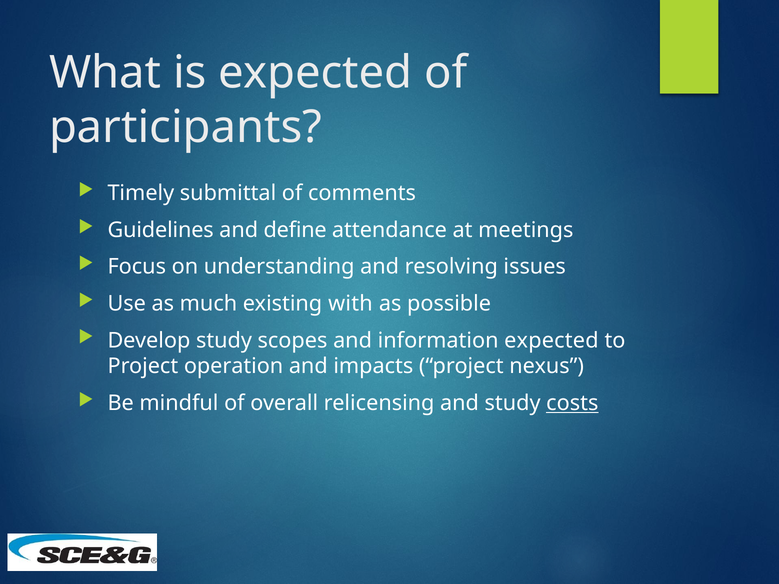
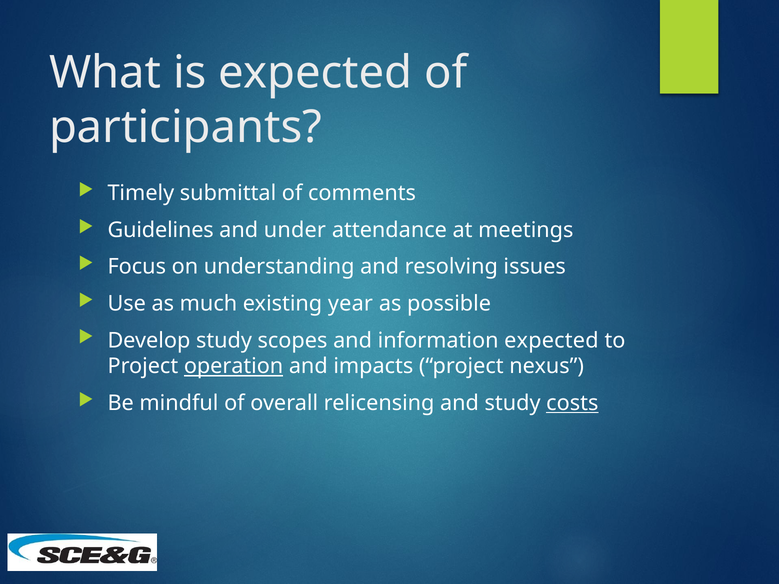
define: define -> under (295, 230)
with: with -> year (350, 304)
operation underline: none -> present (234, 366)
